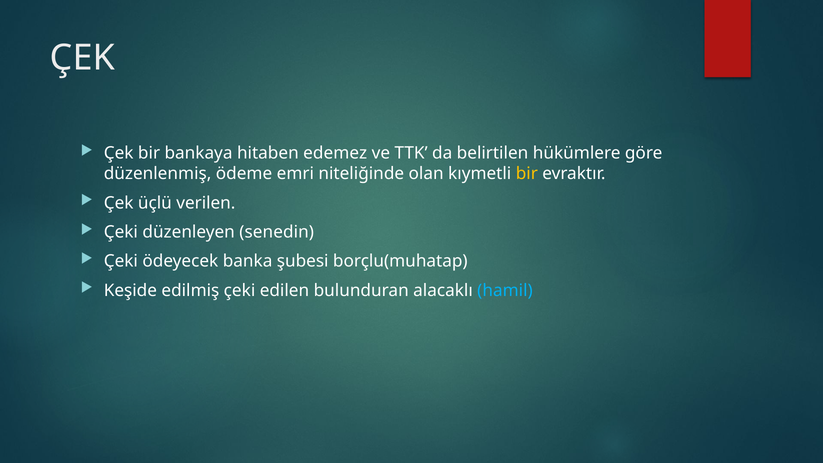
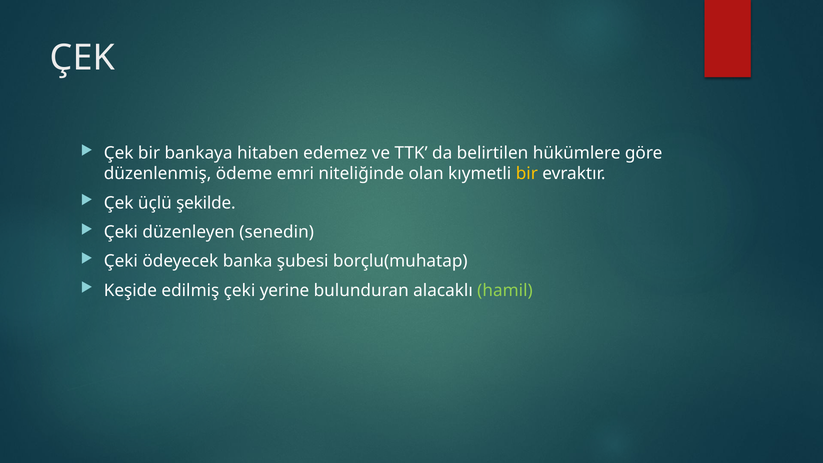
verilen: verilen -> şekilde (206, 203)
edilen: edilen -> yerine (285, 290)
hamil colour: light blue -> light green (505, 290)
